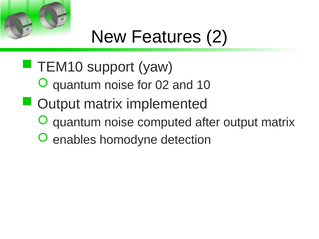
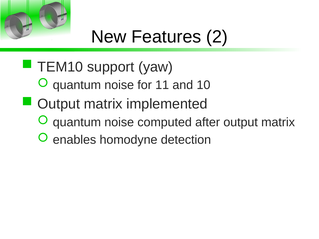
02: 02 -> 11 (162, 85)
